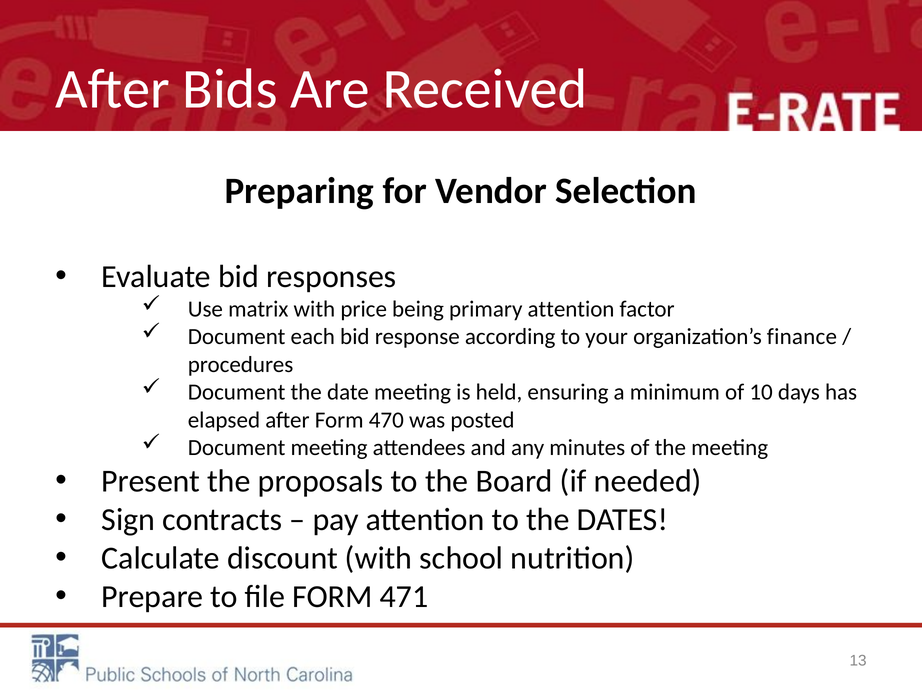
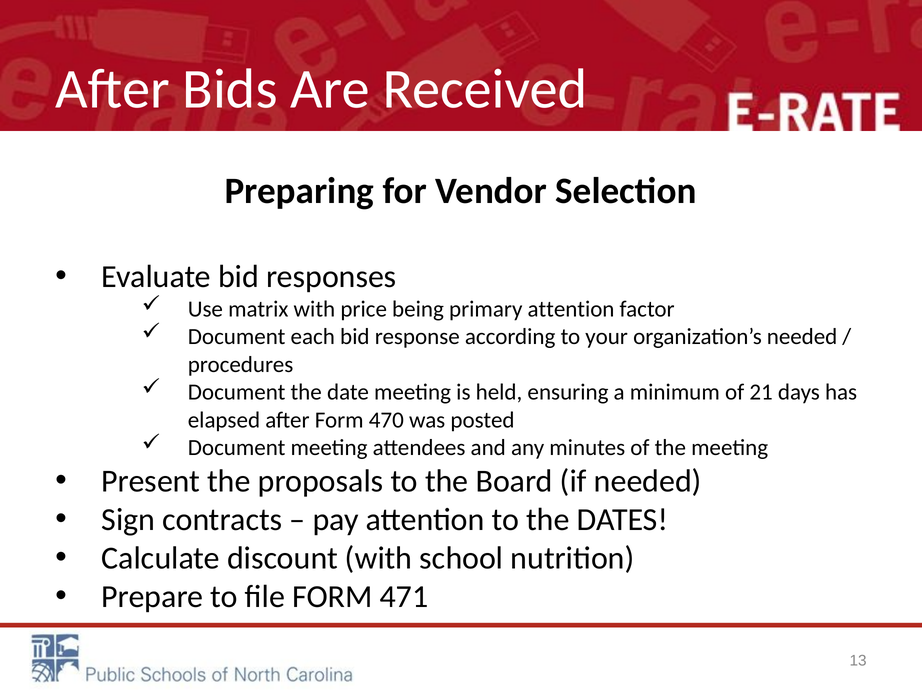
organization’s finance: finance -> needed (802, 337)
10: 10 -> 21 (761, 392)
